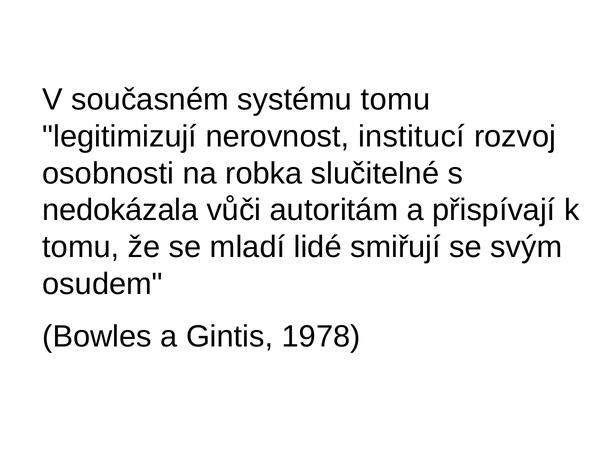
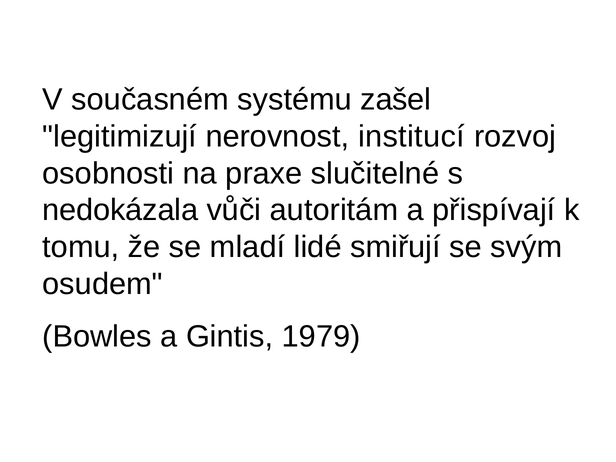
systému tomu: tomu -> zašel (396, 99)
robka: robka -> praxe (264, 173)
1978: 1978 -> 1979 (321, 337)
